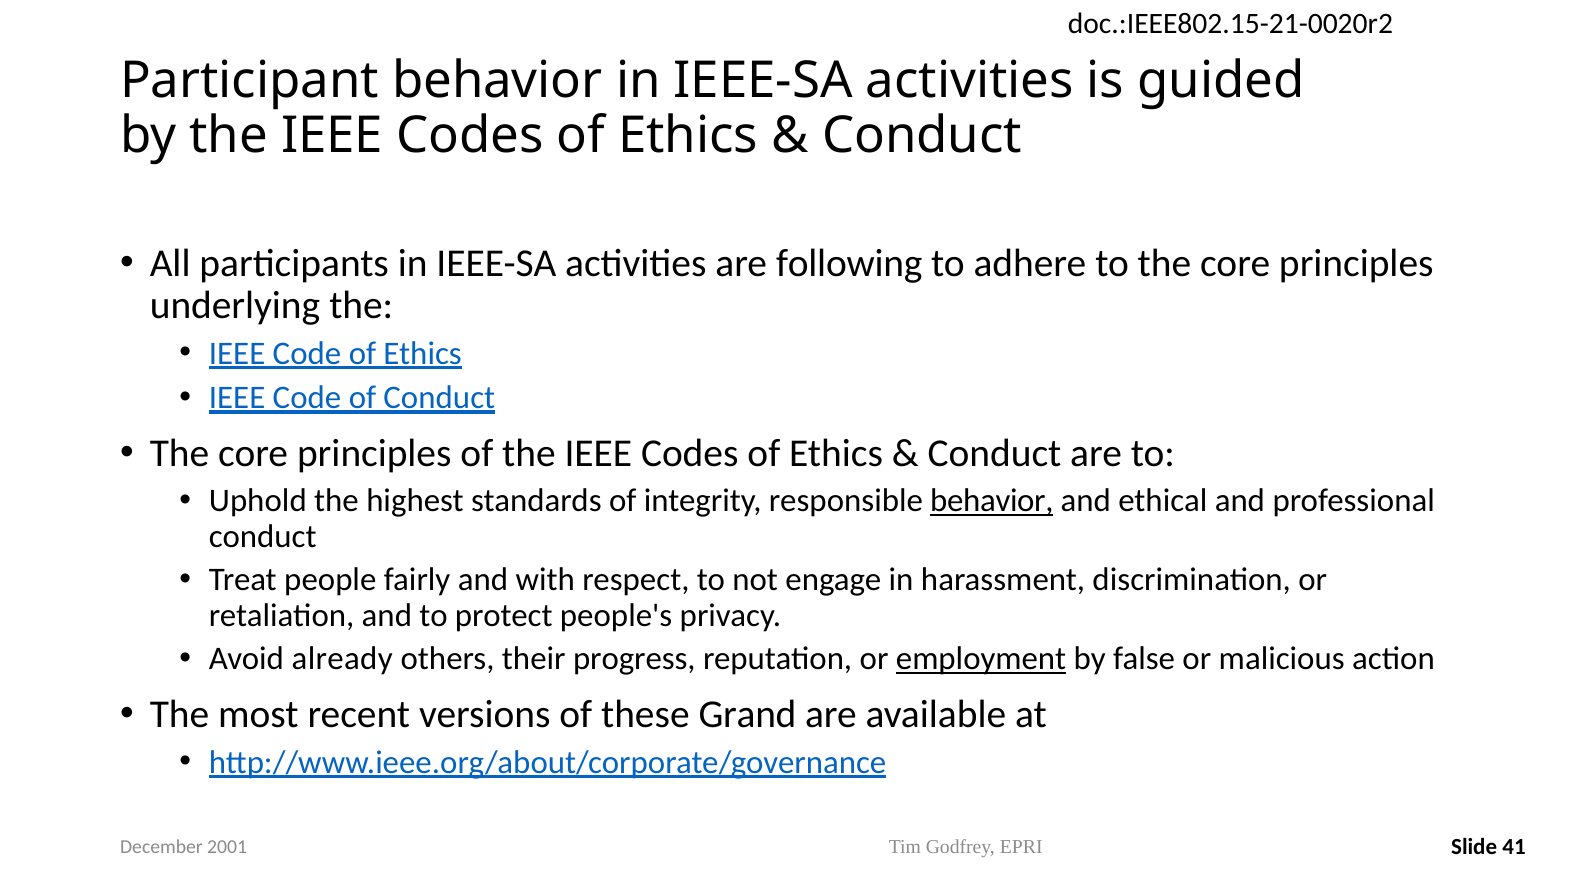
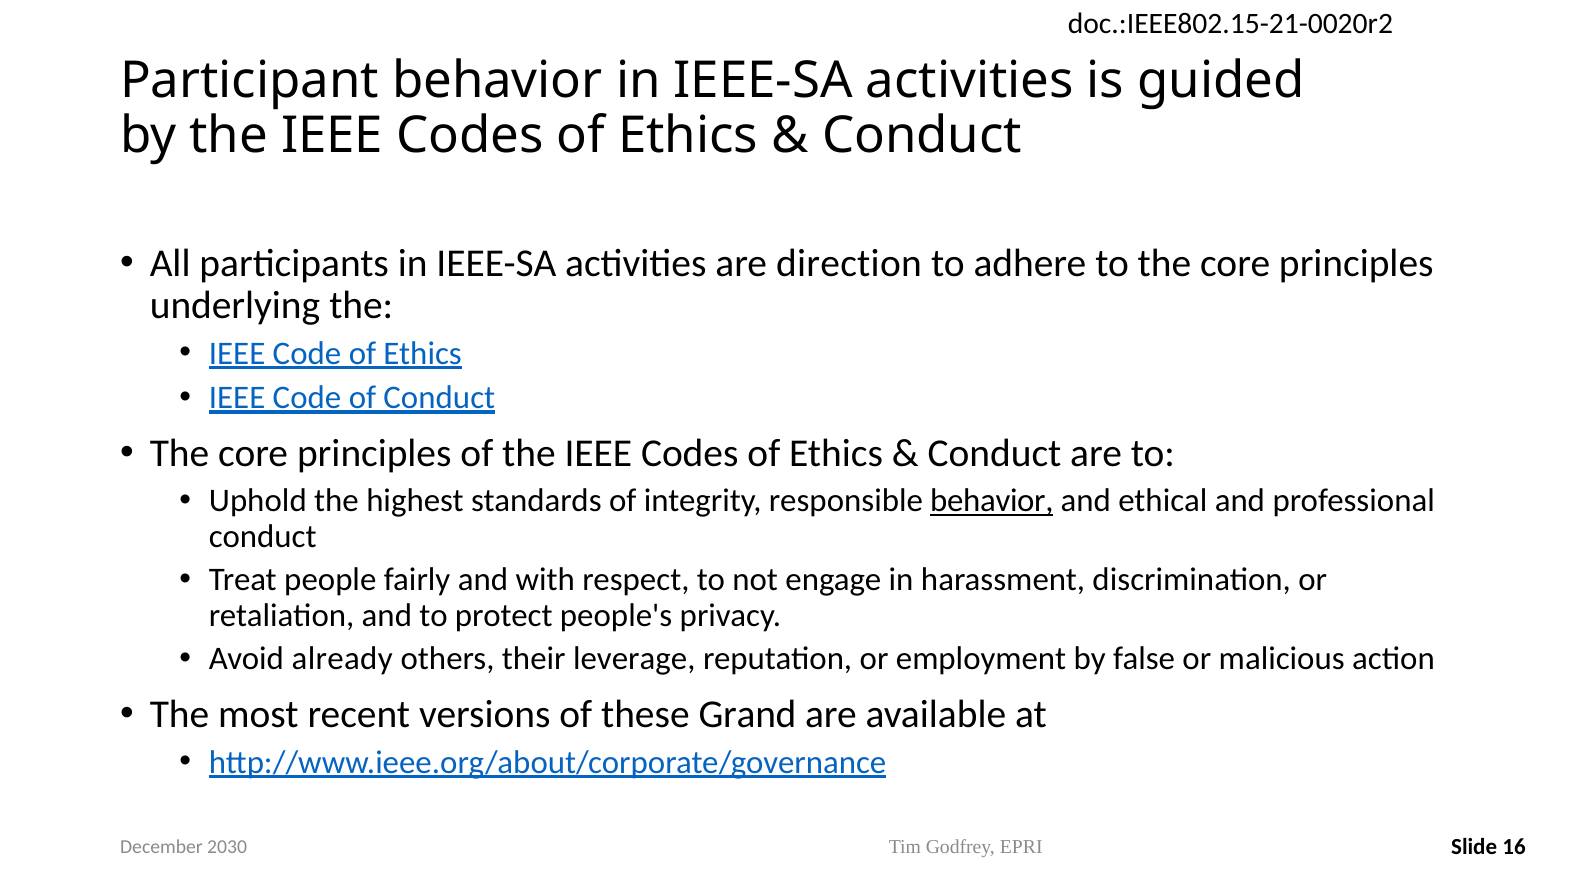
following: following -> direction (849, 263)
progress: progress -> leverage (634, 659)
employment underline: present -> none (981, 659)
41: 41 -> 16 (1514, 847)
2001: 2001 -> 2030 (227, 847)
